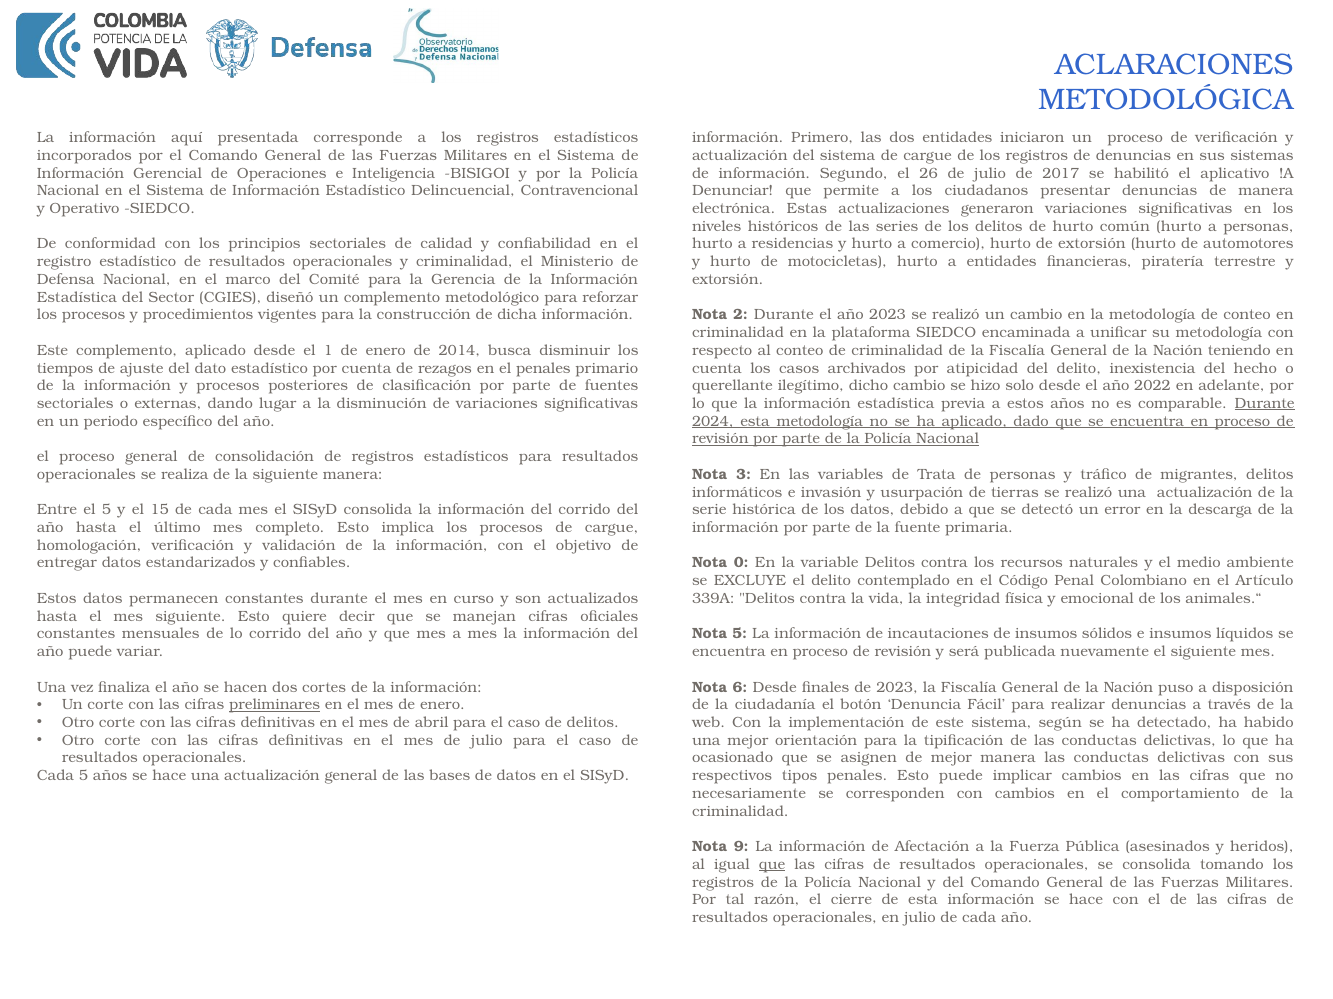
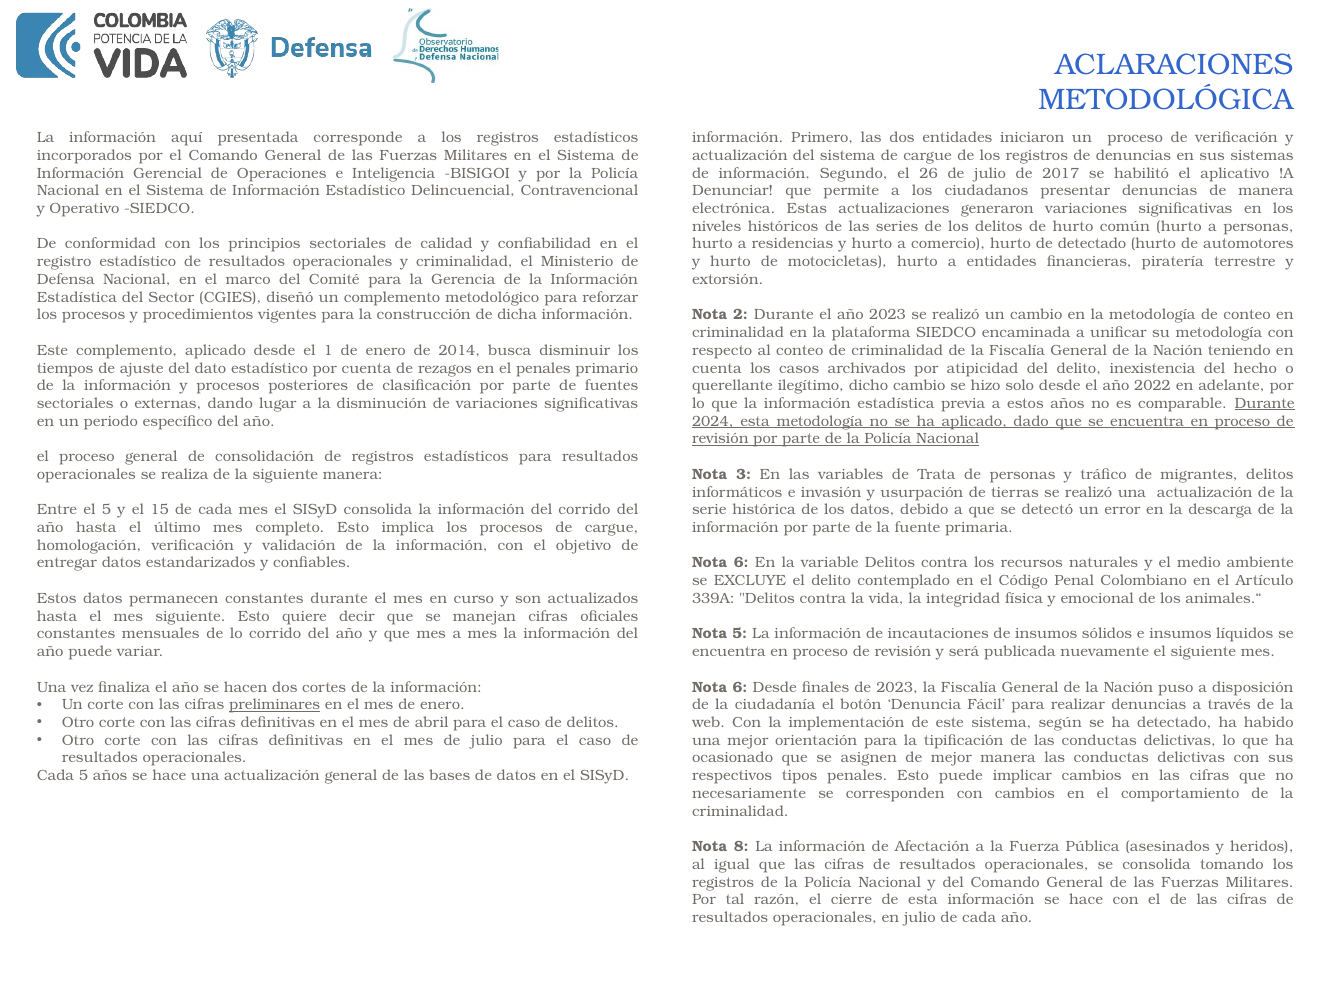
de extorsión: extorsión -> detectado (1092, 244)
0: 0 -> 6 (741, 564)
9: 9 -> 8 (741, 847)
que underline: present -> none (772, 865)
